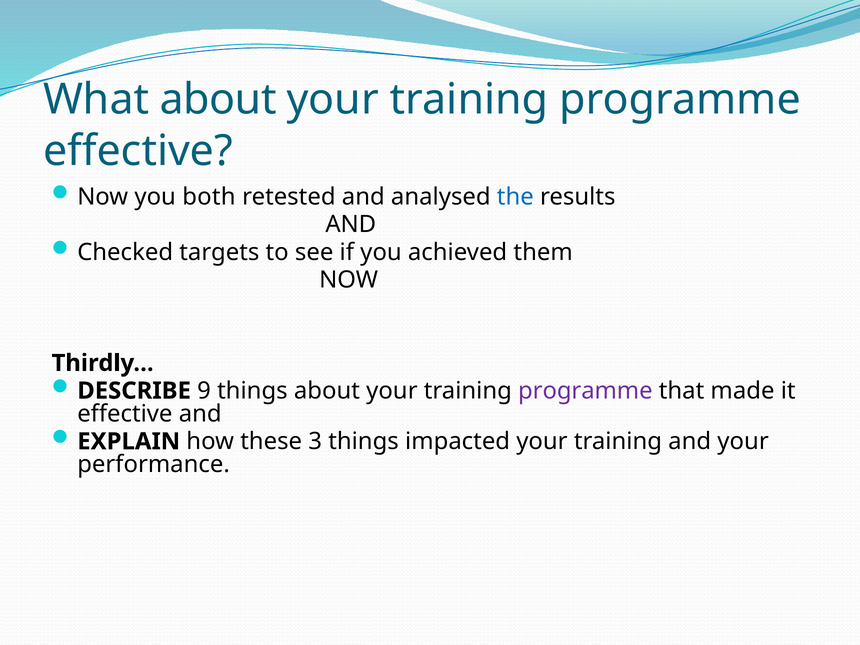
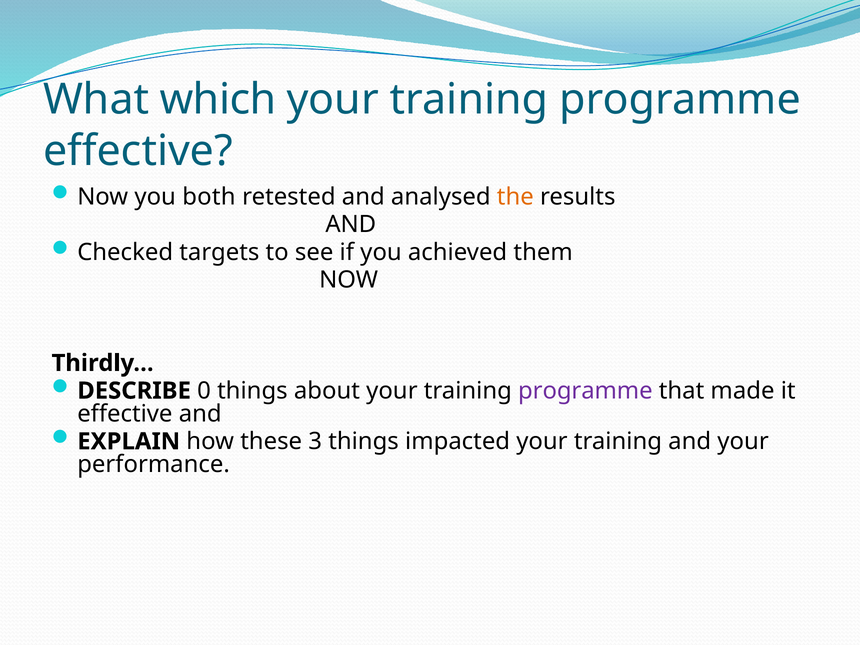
What about: about -> which (218, 99)
the colour: blue -> orange (515, 197)
9: 9 -> 0 (204, 391)
